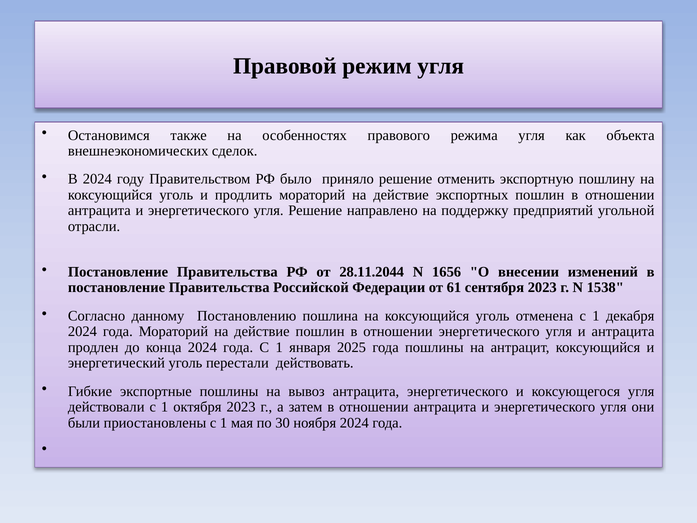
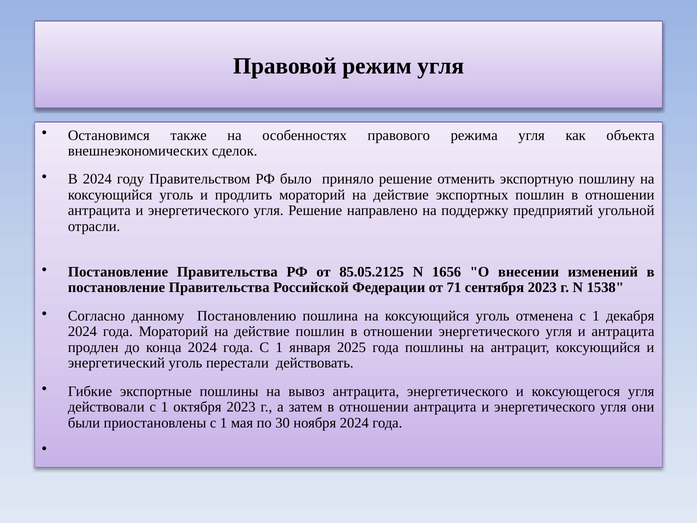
28.11.2044: 28.11.2044 -> 85.05.2125 (372, 272)
61: 61 -> 71 (454, 288)
